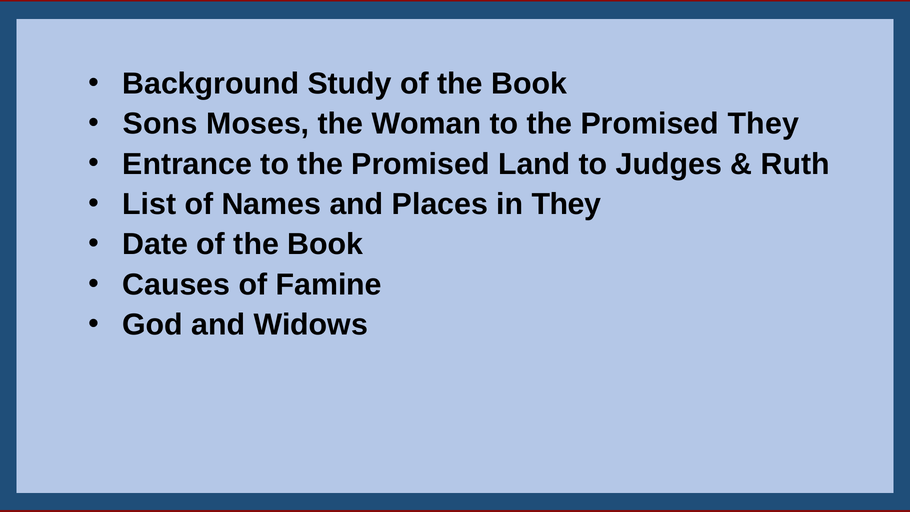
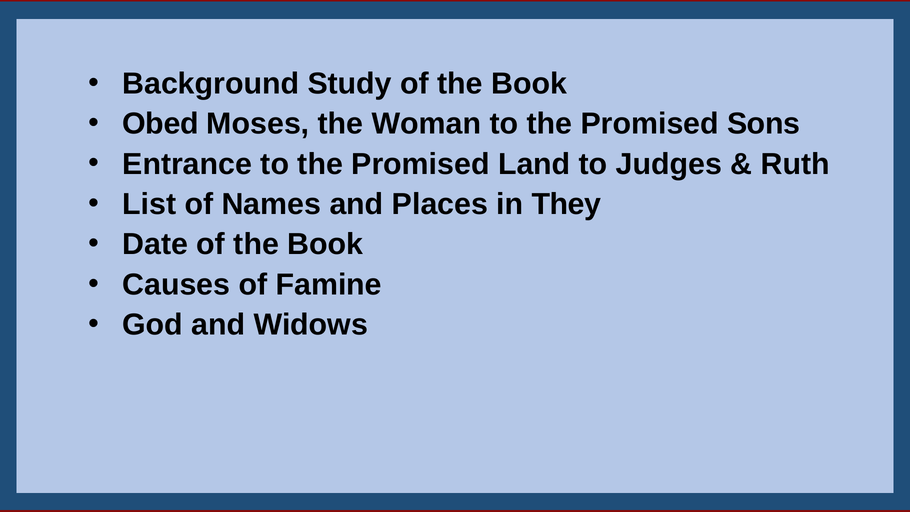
Sons: Sons -> Obed (160, 124)
Promised They: They -> Sons (764, 124)
